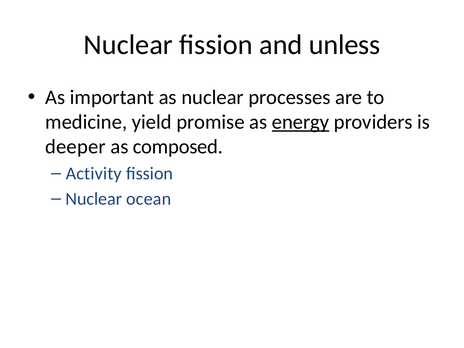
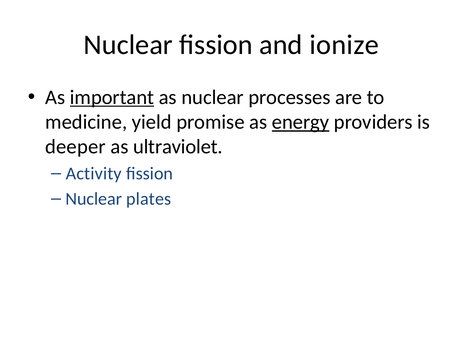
unless: unless -> ionize (344, 45)
important underline: none -> present (112, 97)
composed: composed -> ultraviolet (178, 147)
ocean: ocean -> plates (149, 199)
